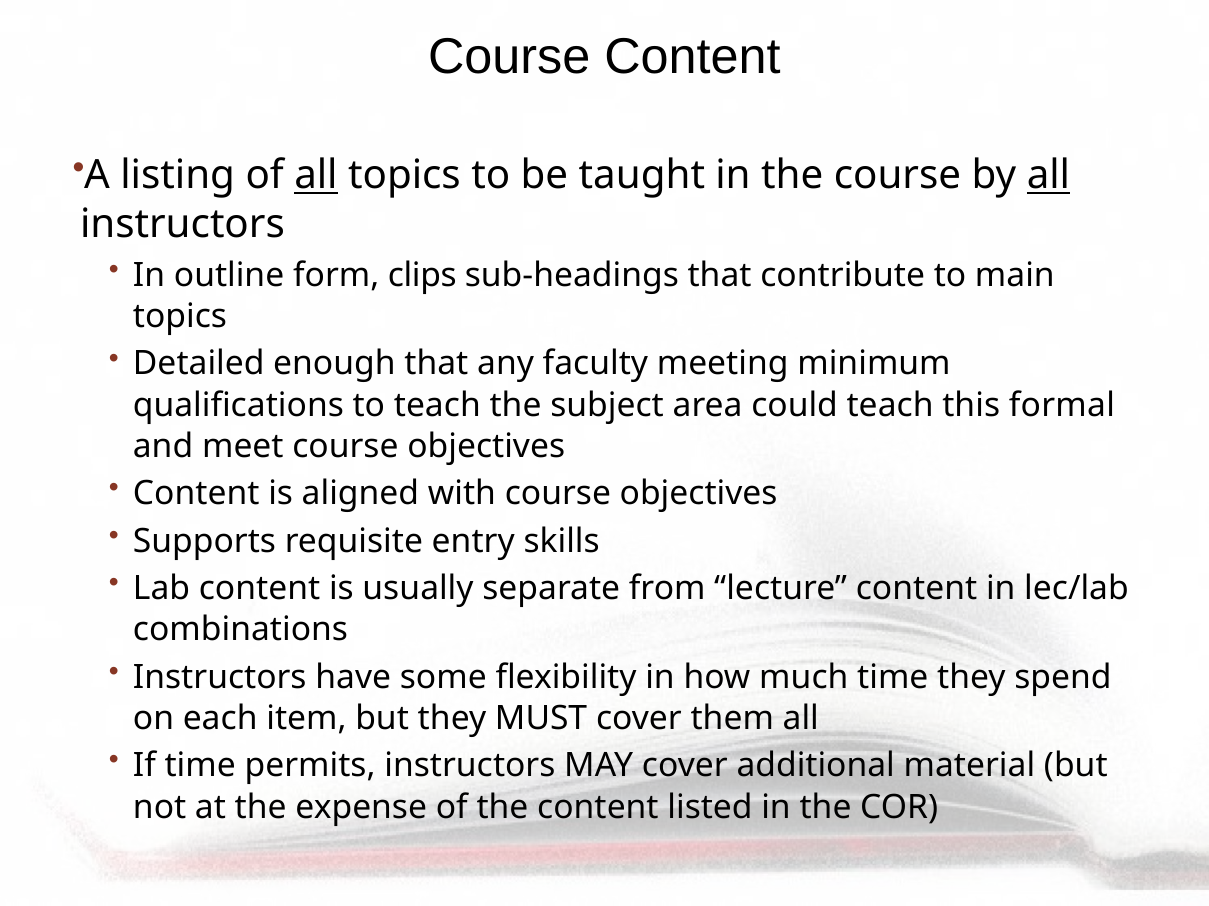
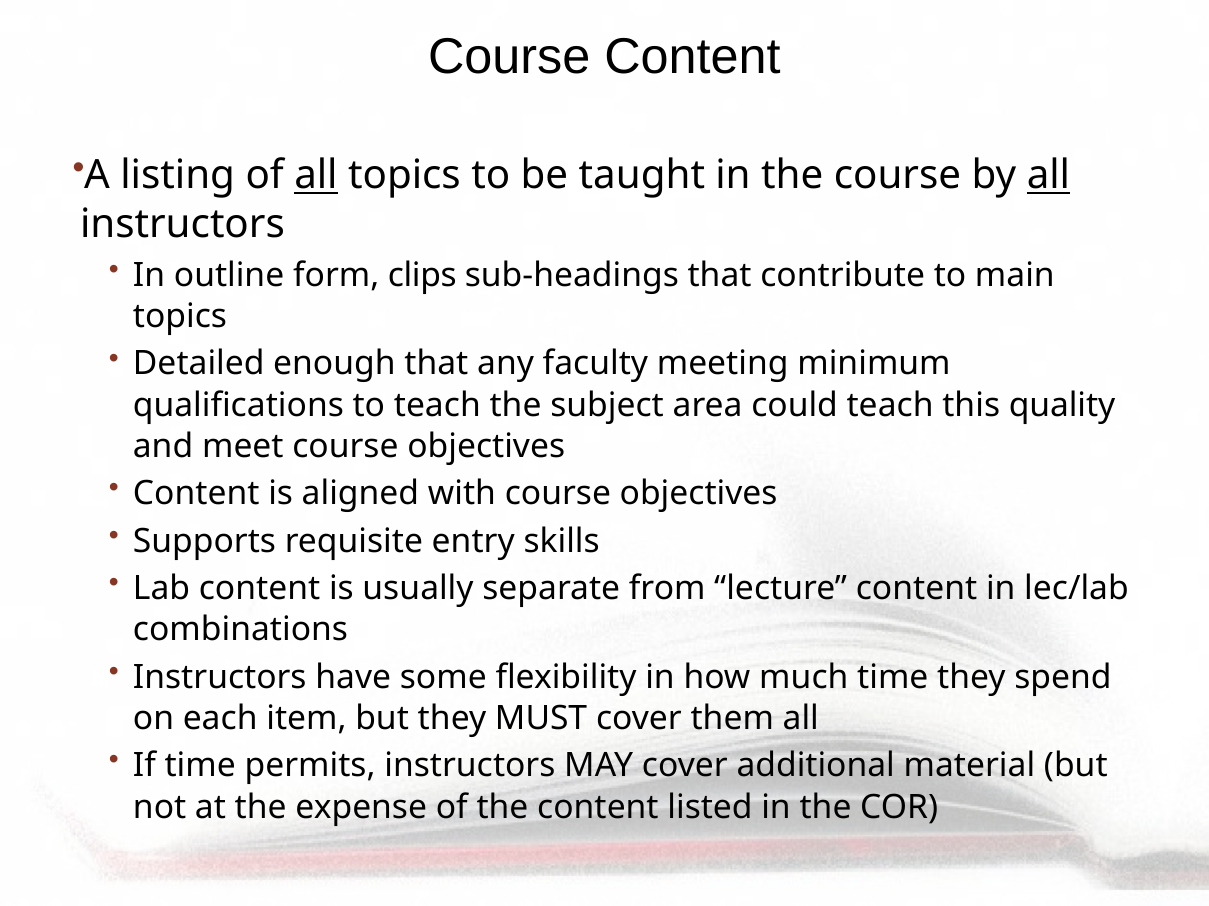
formal: formal -> quality (1062, 405)
